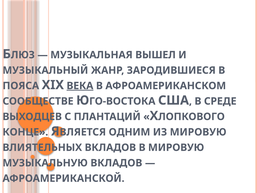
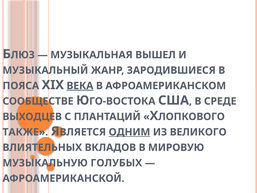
КОНЦЕ: КОНЦЕ -> ТАКЖЕ (25, 132)
ОДНИМ underline: none -> present (129, 132)
ИЗ МИРОВУЮ: МИРОВУЮ -> ВЕЛИКОГО (198, 132)
МУЗЫКАЛЬНУЮ ВКЛАДОВ: ВКЛАДОВ -> ГОЛУБЫХ (116, 163)
